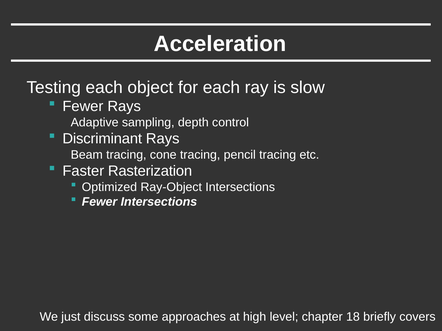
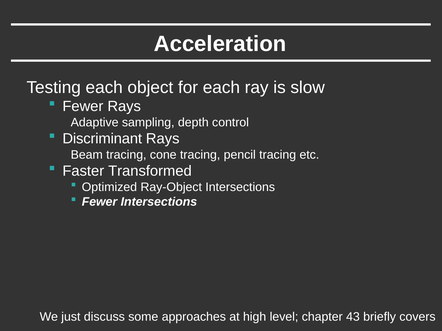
Rasterization: Rasterization -> Transformed (150, 171)
18: 18 -> 43 (353, 317)
